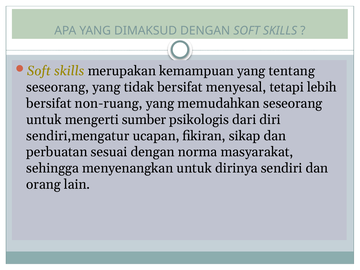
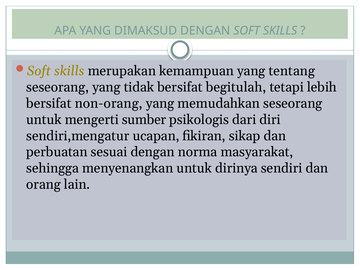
menyesal: menyesal -> begitulah (236, 87)
non-ruang: non-ruang -> non-orang (109, 103)
